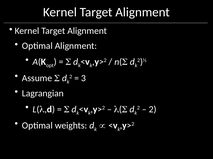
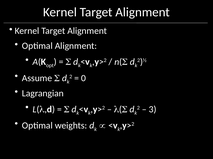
3: 3 -> 0 (84, 78)
2: 2 -> 3 (153, 110)
